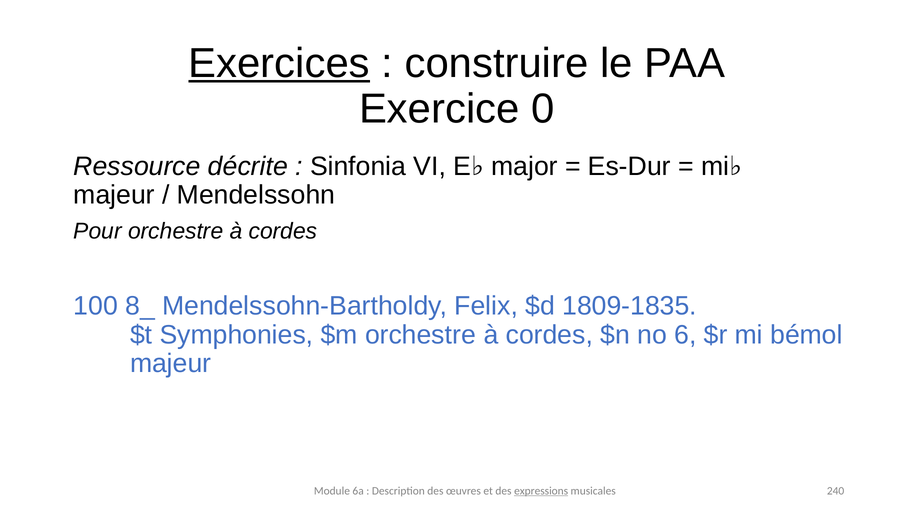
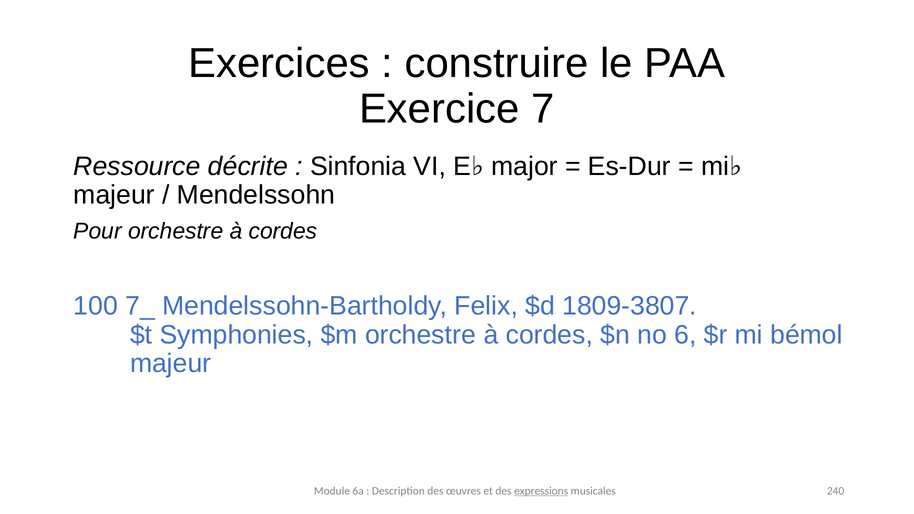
Exercices underline: present -> none (279, 63)
0: 0 -> 7 (543, 109)
8_: 8_ -> 7_ (140, 306)
1809-1835: 1809-1835 -> 1809-3807 (630, 306)
